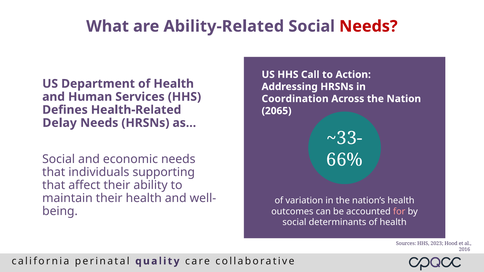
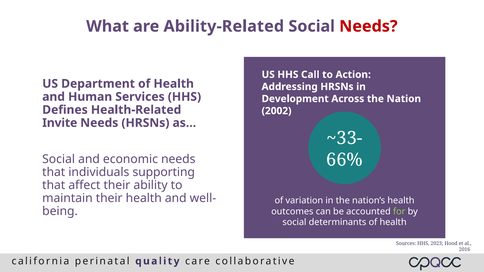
Coordination: Coordination -> Development (295, 99)
2065: 2065 -> 2002 (277, 111)
Delay: Delay -> Invite (60, 123)
for colour: pink -> light green (399, 212)
